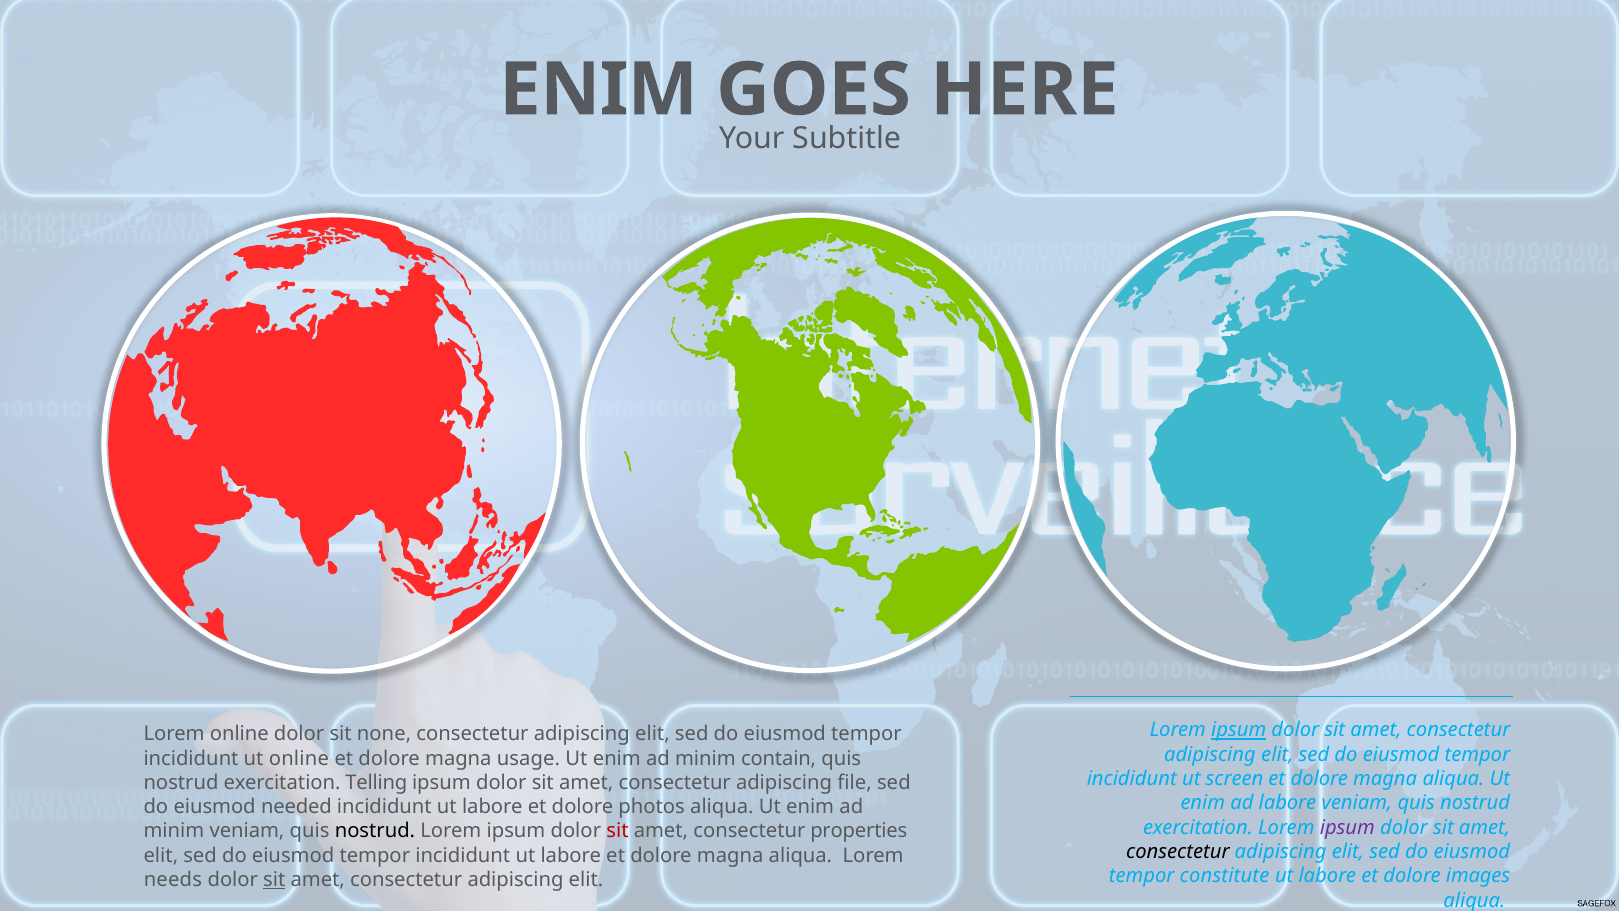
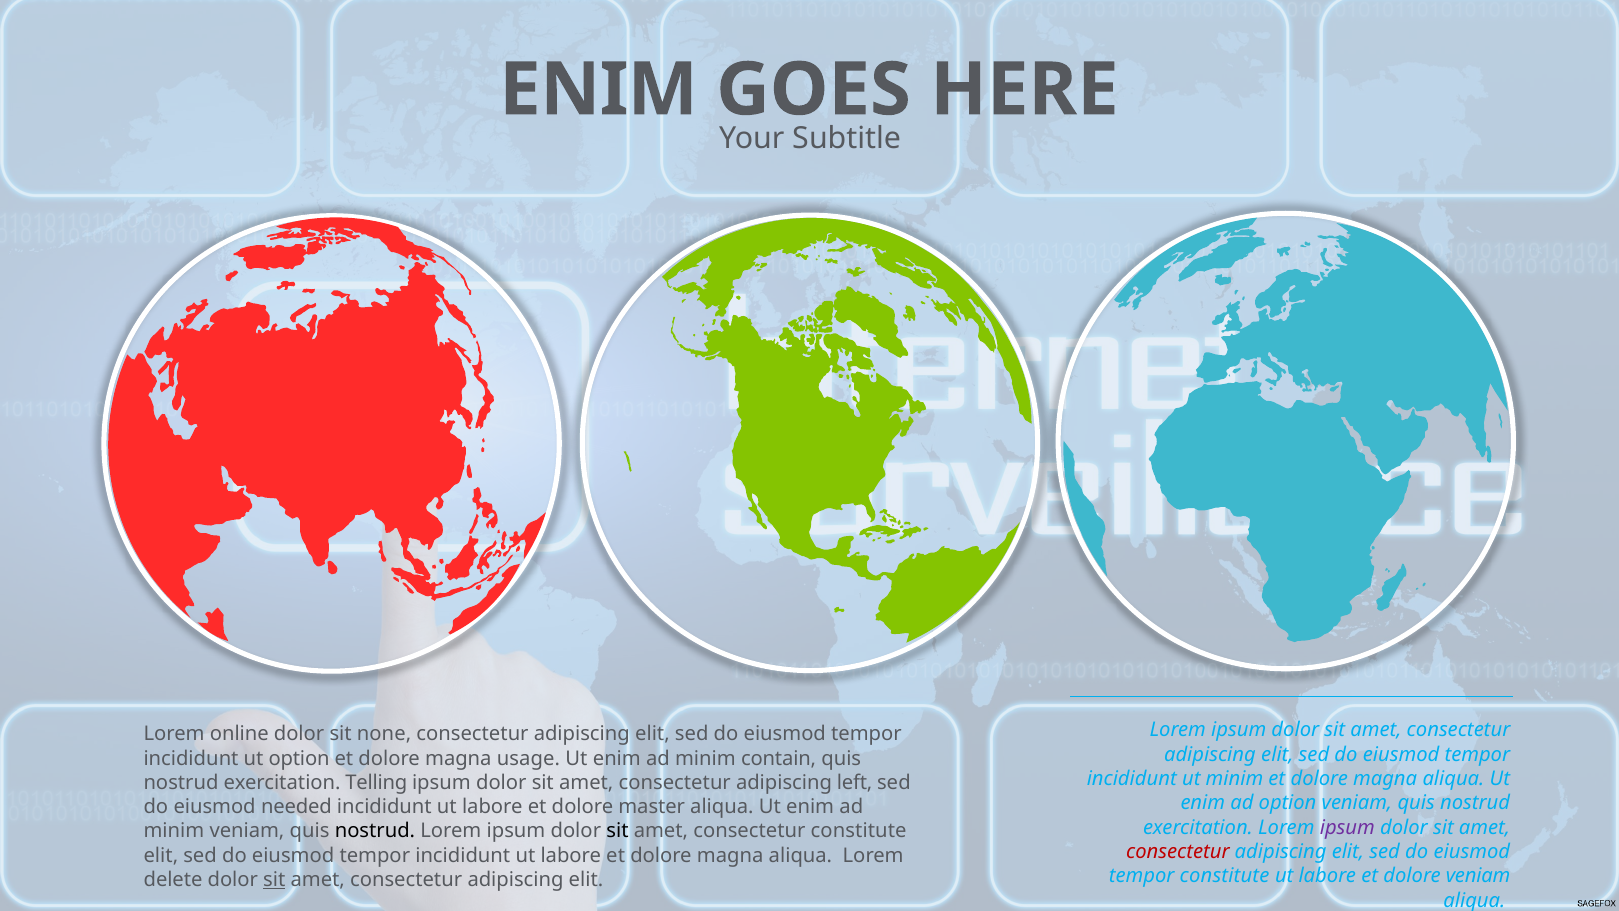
ipsum underline: present -> none (1239, 730)
ut online: online -> option (299, 758)
ut screen: screen -> minim (1234, 779)
file: file -> left (855, 782)
ad labore: labore -> option (1288, 803)
photos: photos -> master (652, 807)
sit colour: red -> black (617, 831)
consectetur properties: properties -> constitute (859, 831)
consectetur colour: black -> red (1178, 851)
dolore images: images -> veniam (1478, 876)
needs: needs -> delete (173, 880)
